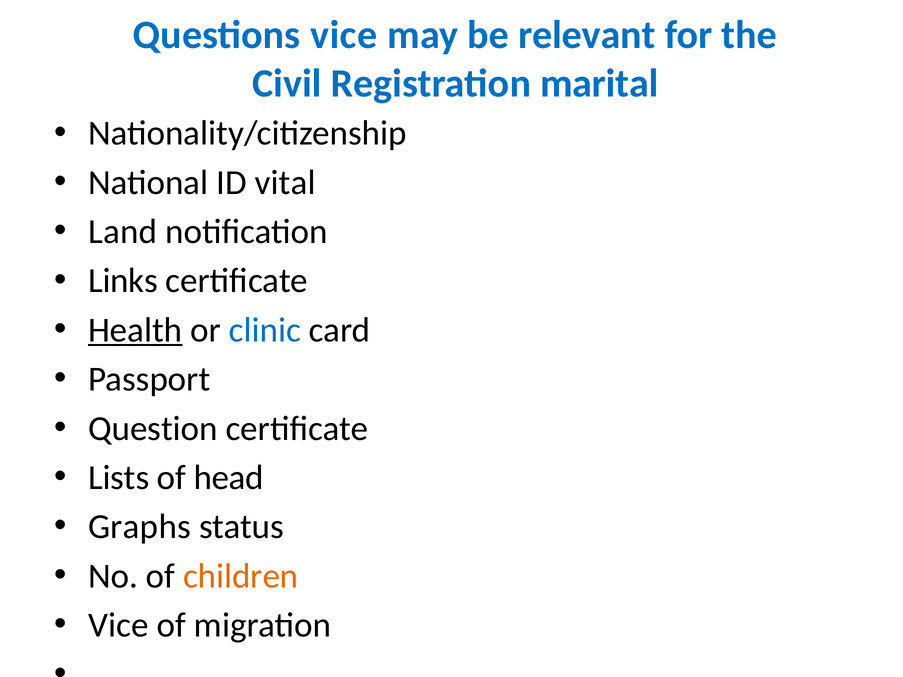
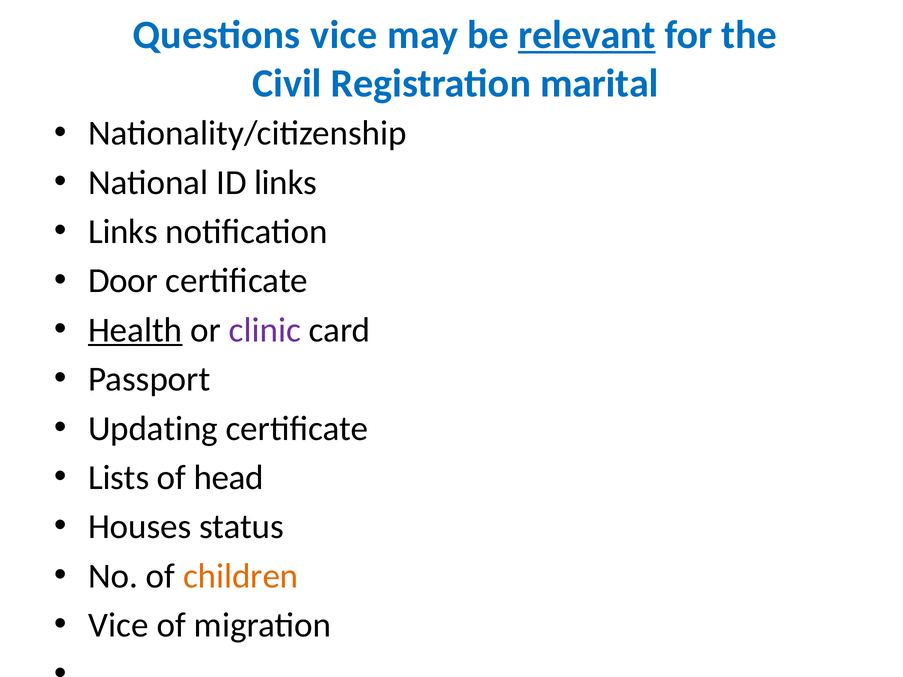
relevant underline: none -> present (587, 35)
ID vital: vital -> links (285, 183)
Land: Land -> Links (123, 232)
Links: Links -> Door (123, 281)
clinic colour: blue -> purple (265, 330)
Question: Question -> Updating (153, 429)
Graphs: Graphs -> Houses (140, 527)
